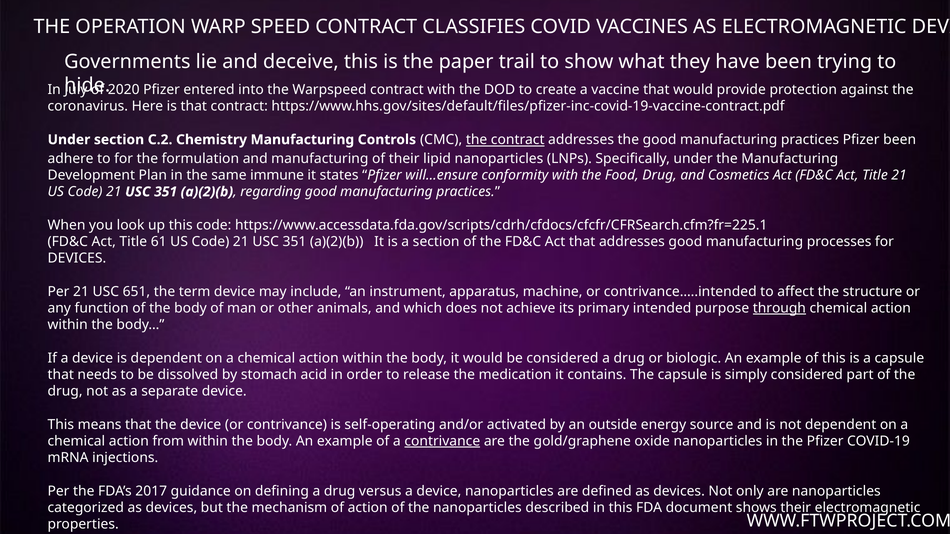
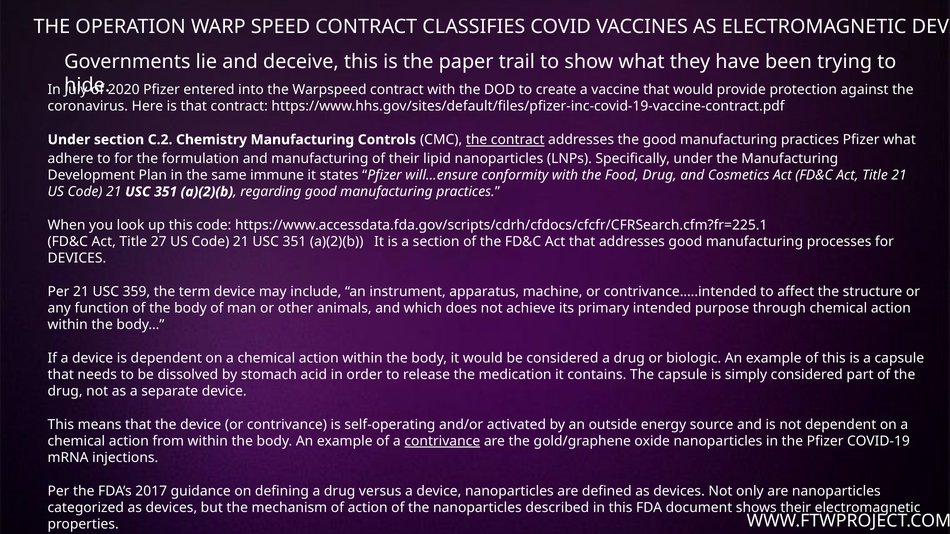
Pfizer been: been -> what (900, 140)
61: 61 -> 27 (159, 242)
651: 651 -> 359 (136, 292)
through underline: present -> none (779, 308)
